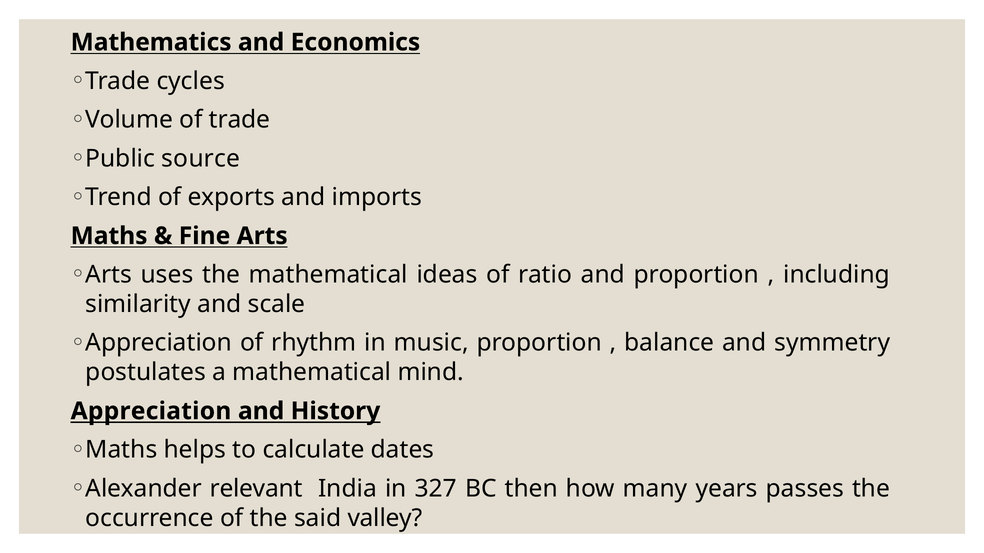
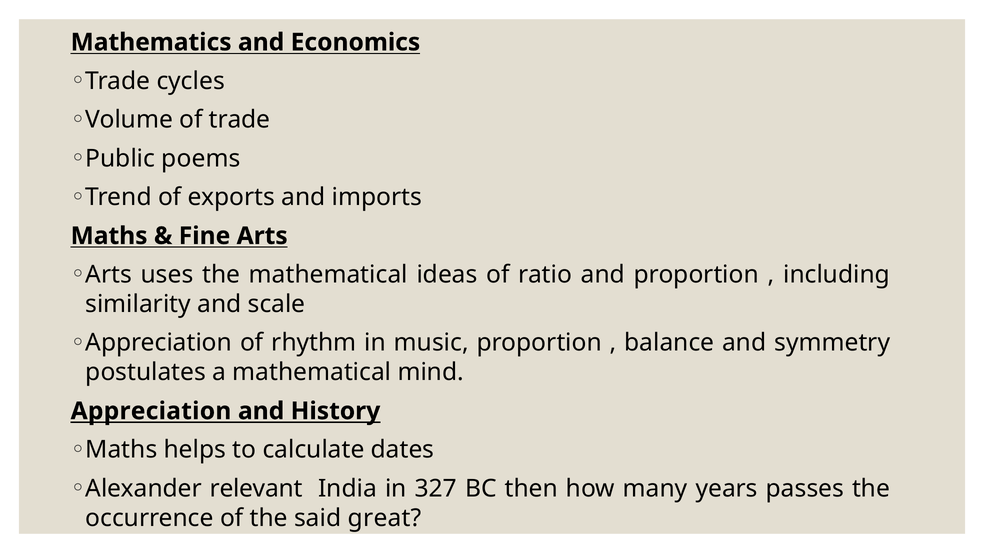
source: source -> poems (201, 159)
valley: valley -> great (385, 518)
